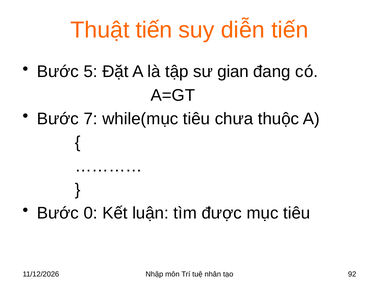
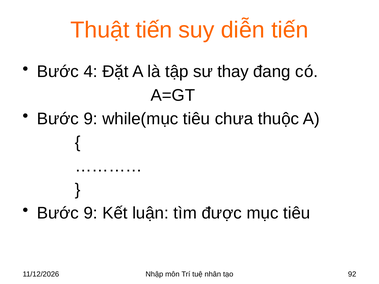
5: 5 -> 4 (91, 72)
gian: gian -> thay (233, 72)
7: 7 -> 9 (91, 119)
0: 0 -> 9 (91, 213)
